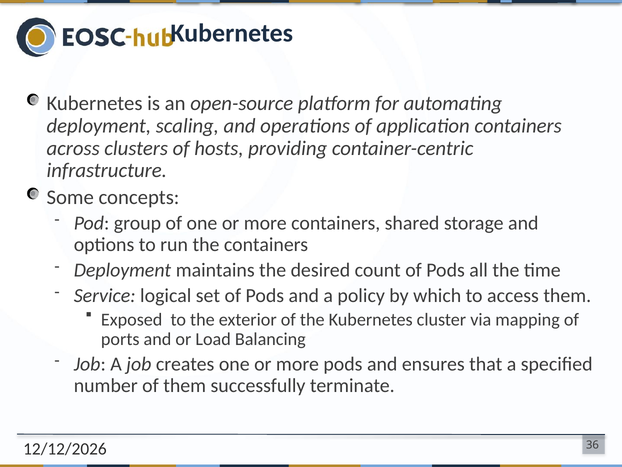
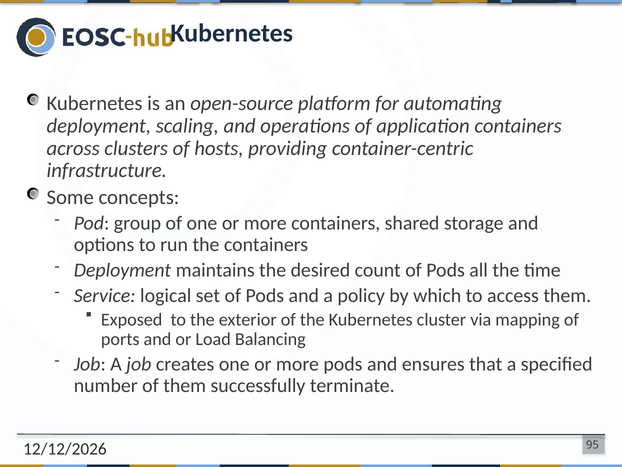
36: 36 -> 95 (592, 445)
